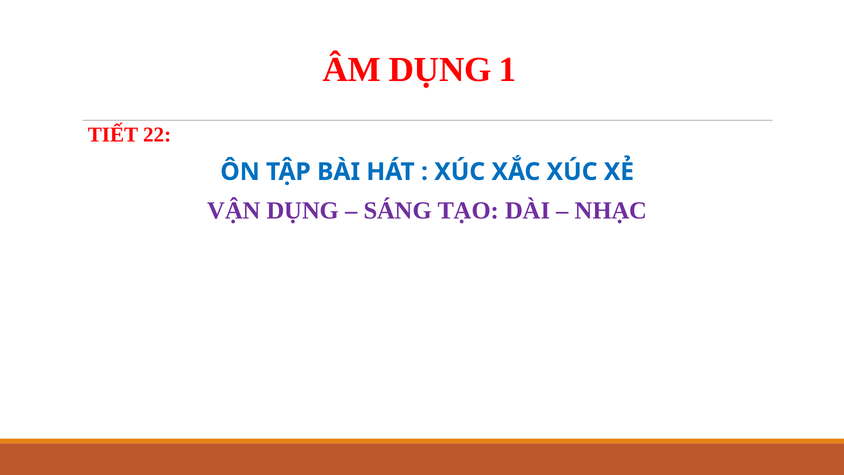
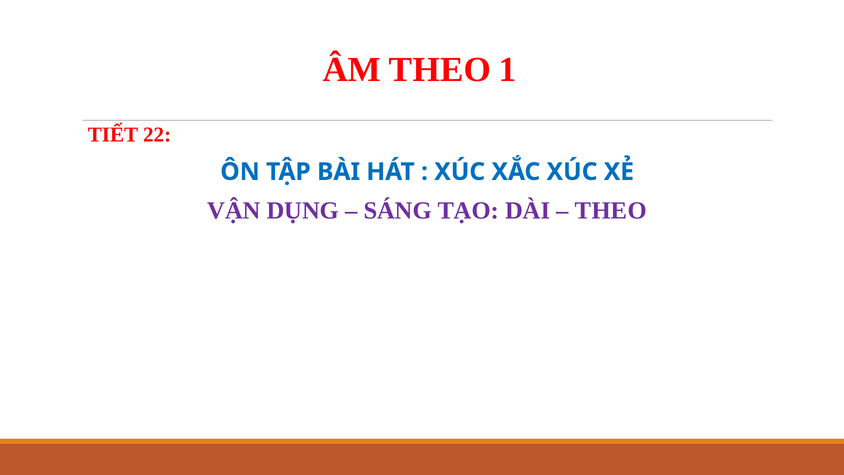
ÂM DỤNG: DỤNG -> THEO (440, 69)
NHẠC: NHẠC -> THEO (611, 211)
